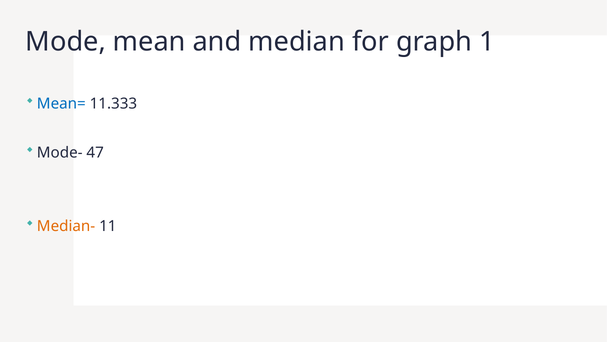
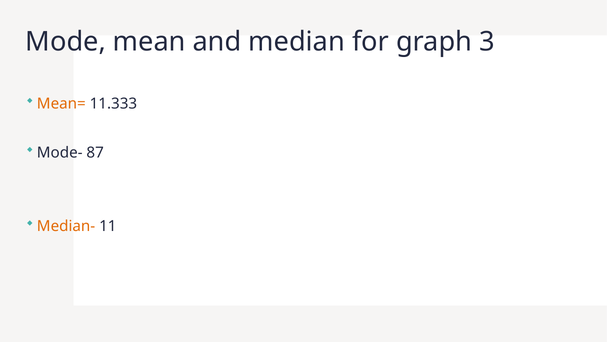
1: 1 -> 3 (487, 42)
Mean= colour: blue -> orange (61, 103)
47: 47 -> 87 (95, 152)
